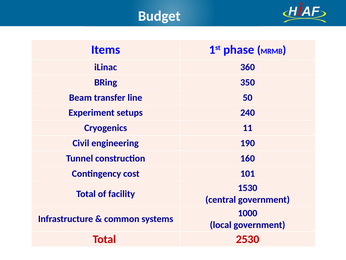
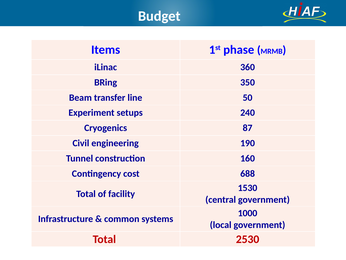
11: 11 -> 87 (248, 128)
101: 101 -> 688 (248, 173)
